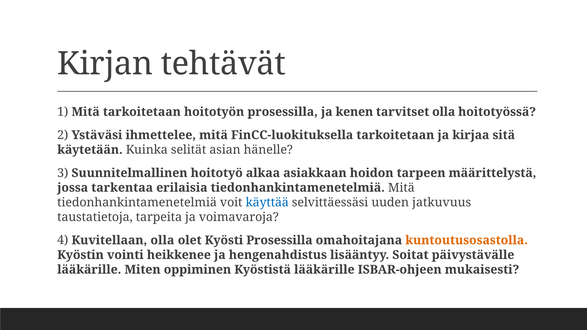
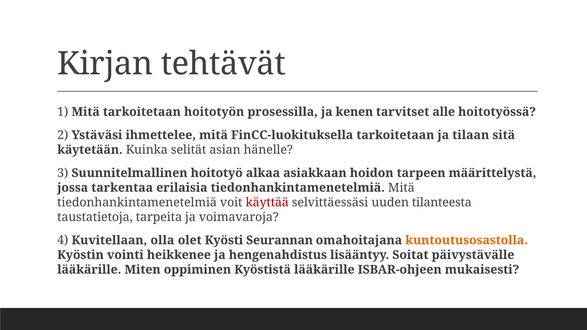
tarvitset olla: olla -> alle (444, 112)
kirjaa: kirjaa -> tilaan (471, 135)
käyttää colour: blue -> red (267, 202)
jatkuvuus: jatkuvuus -> tilanteesta (442, 202)
Kyösti Prosessilla: Prosessilla -> Seurannan (279, 240)
